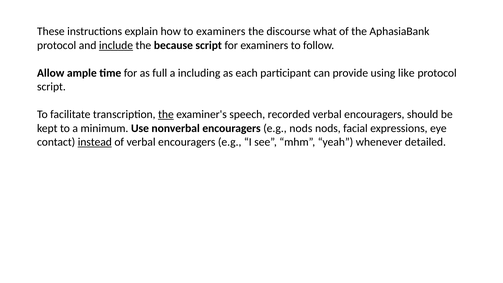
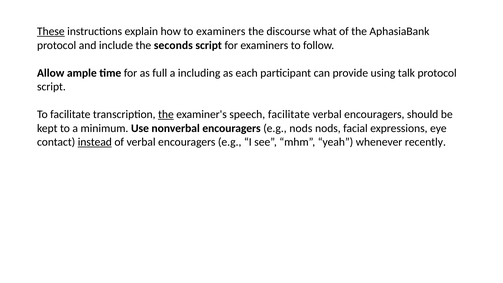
These underline: none -> present (51, 32)
include underline: present -> none (116, 45)
because: because -> seconds (173, 45)
like: like -> talk (406, 73)
speech recorded: recorded -> facilitate (289, 114)
detailed: detailed -> recently (425, 142)
